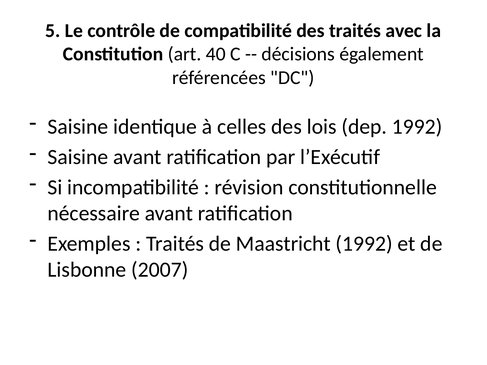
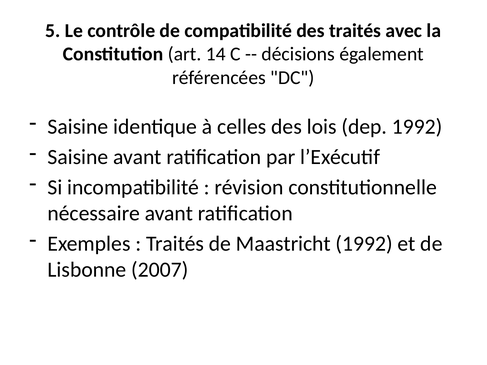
40: 40 -> 14 (216, 54)
